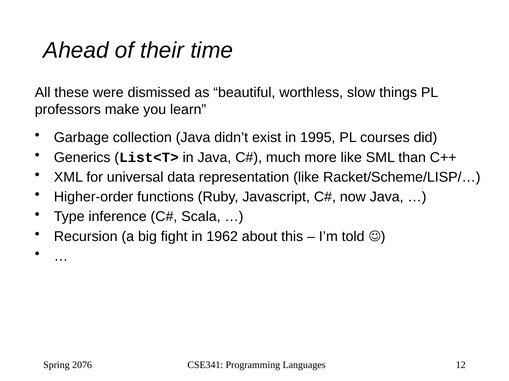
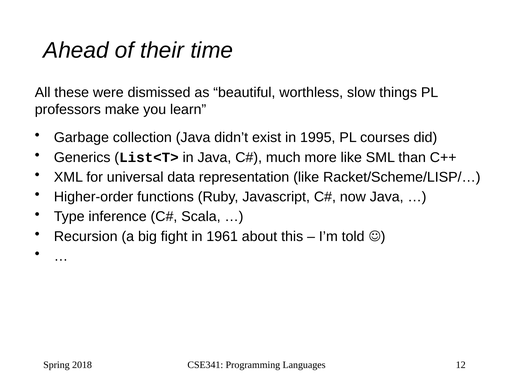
1962: 1962 -> 1961 (222, 237)
2076: 2076 -> 2018 (82, 365)
